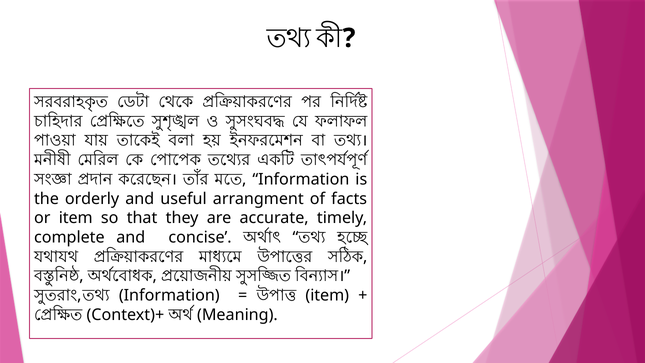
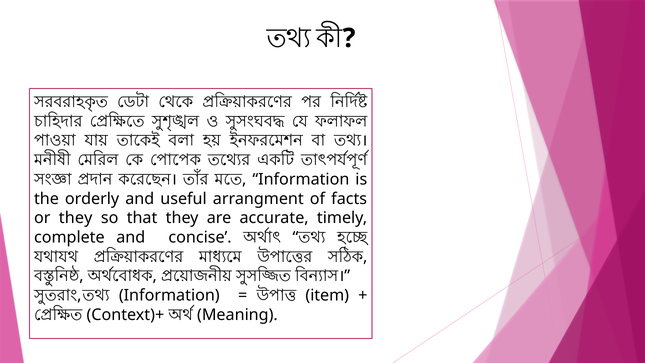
or item: item -> they (76, 218)
